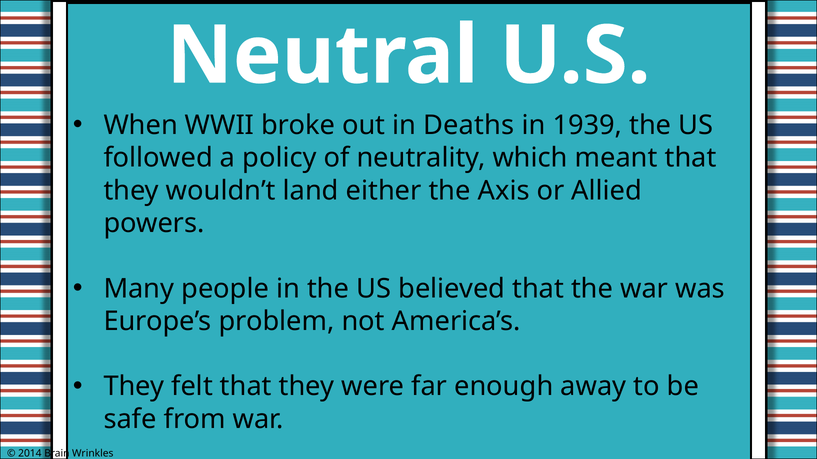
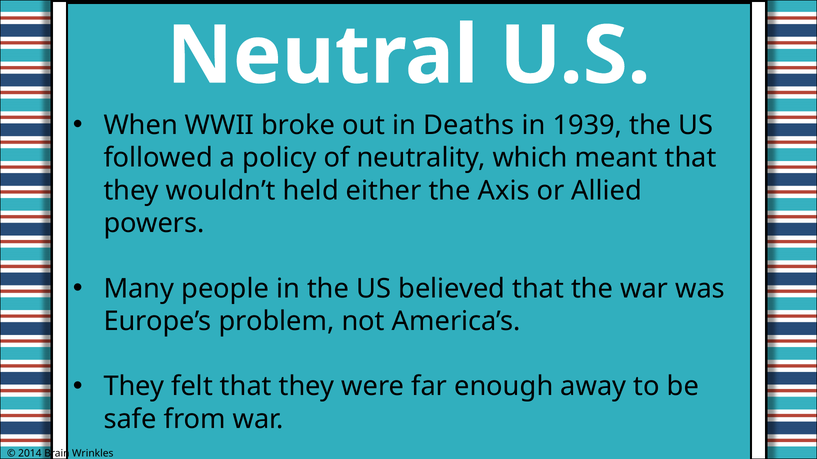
land: land -> held (311, 191)
